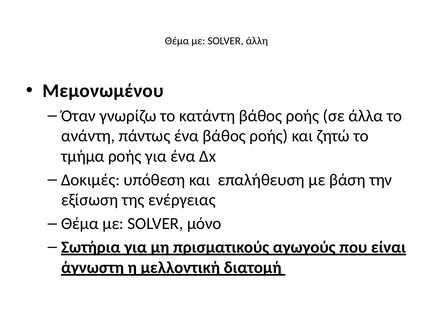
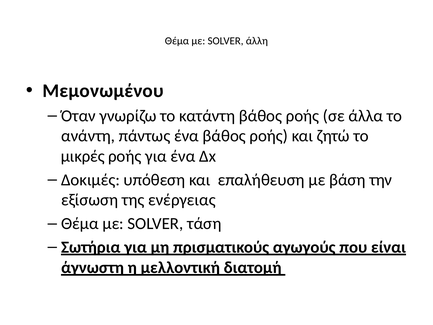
τμήμα: τμήμα -> μικρές (83, 156)
μόνο: μόνο -> τάση (204, 224)
